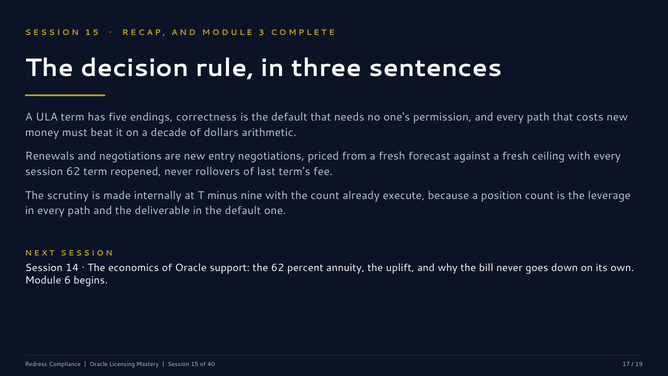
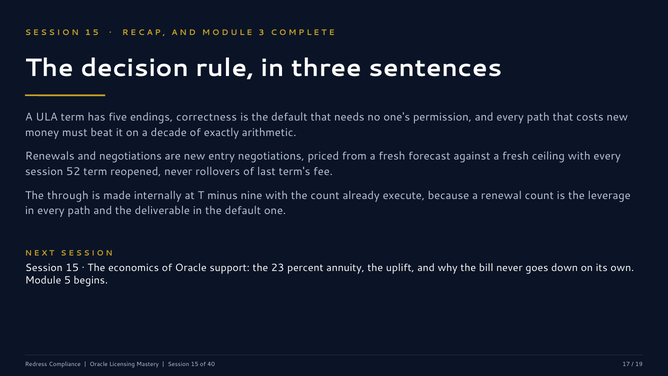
dollars: dollars -> exactly (221, 132)
session 62: 62 -> 52 (73, 172)
scrutiny: scrutiny -> through (68, 195)
position: position -> renewal (501, 195)
14: 14 -> 15 (72, 268)
the 62: 62 -> 23 (278, 268)
Module 6: 6 -> 5 (67, 280)
